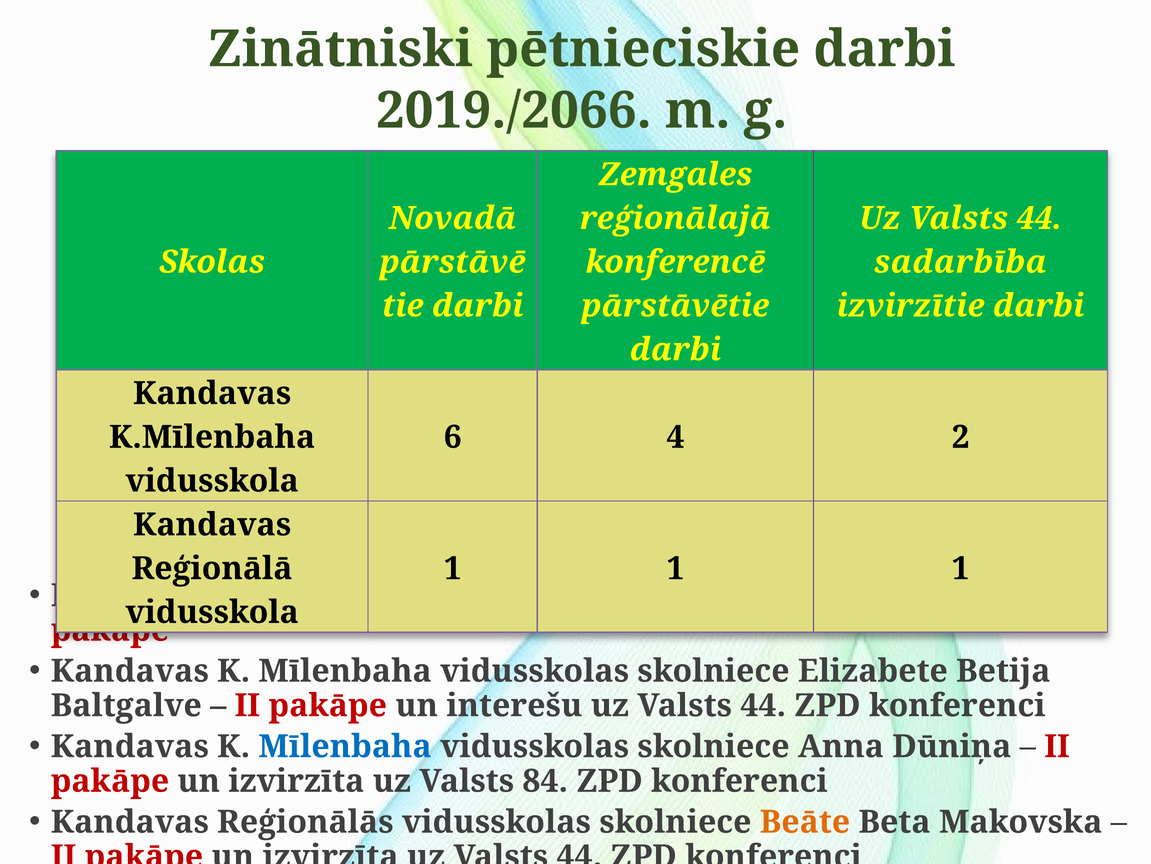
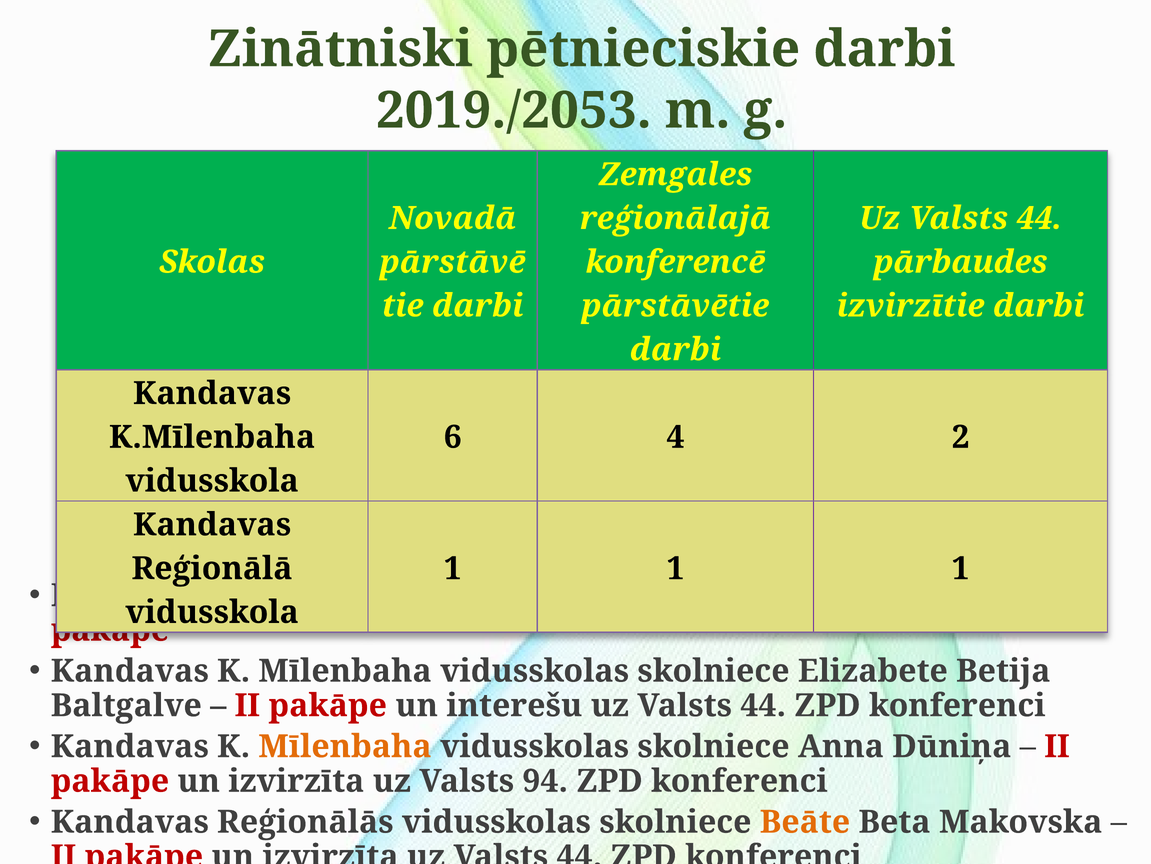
2019./2066: 2019./2066 -> 2019./2053 (514, 111)
sadarbība: sadarbība -> pārbaudes (961, 262)
Mīlenbaha colour: blue -> orange (345, 746)
84: 84 -> 94 (545, 781)
